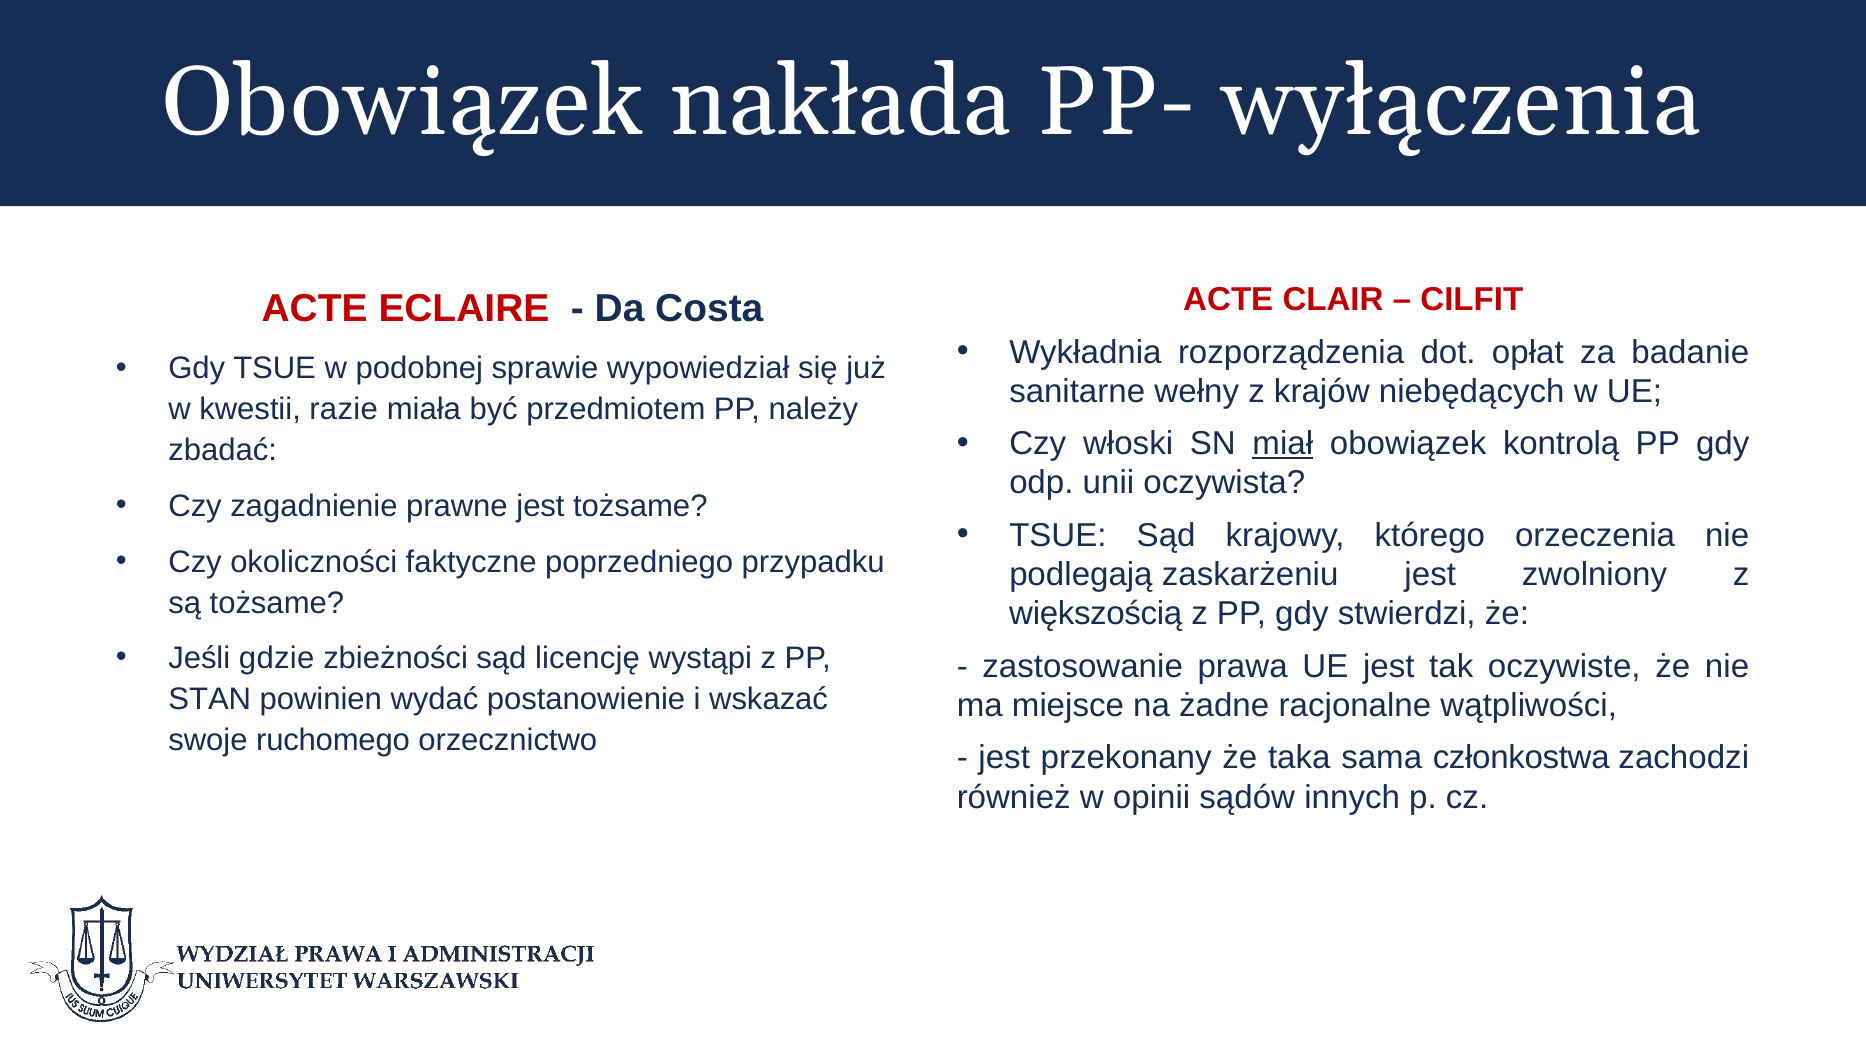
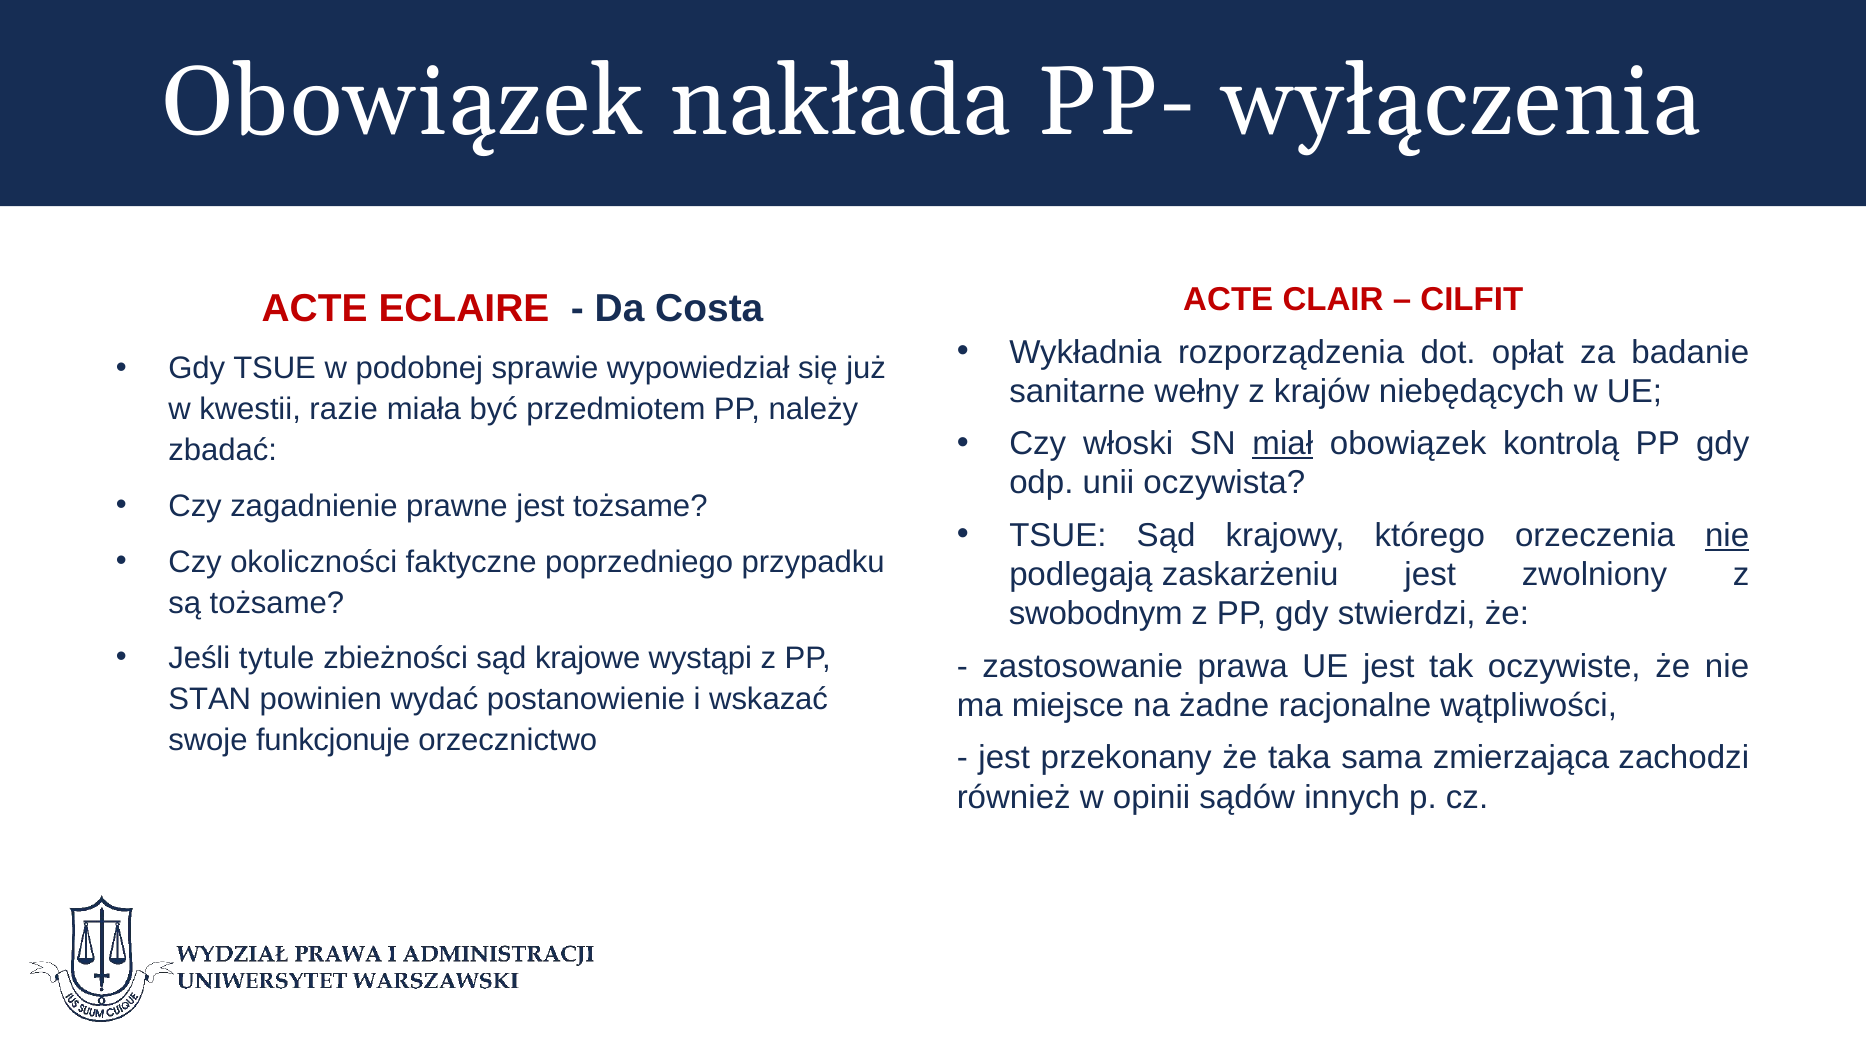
nie underline: none -> present (1727, 535)
większością: większością -> swobodnym (1096, 614)
gdzie: gdzie -> tytule (277, 658)
licencję: licencję -> krajowe (588, 658)
ruchomego: ruchomego -> funkcjonuje (333, 740)
członkostwa: członkostwa -> zmierzająca (1521, 758)
